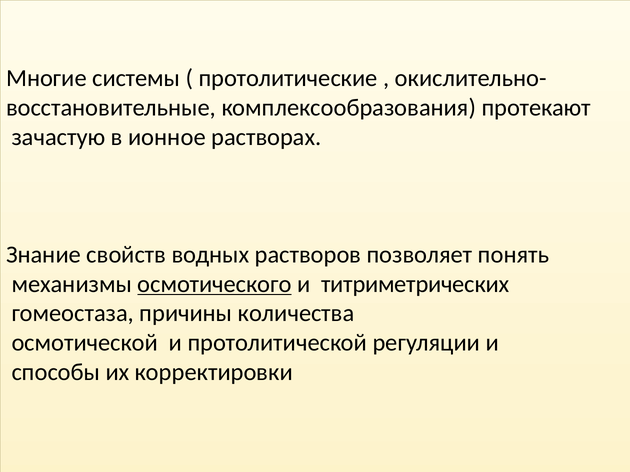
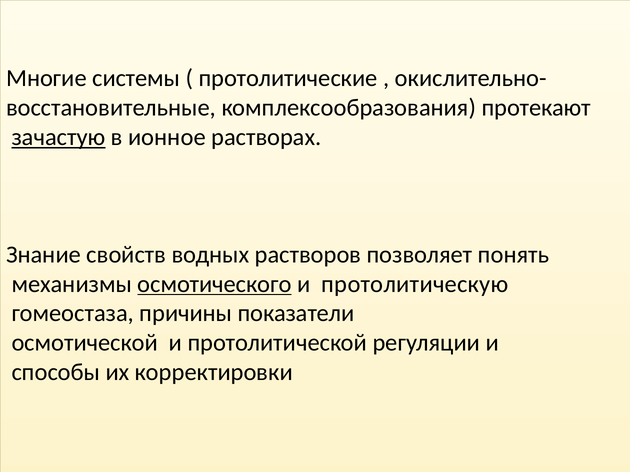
зачастую underline: none -> present (59, 137)
титриметрических: титриметрических -> протолитическую (415, 284)
количества: количества -> показатели (296, 314)
